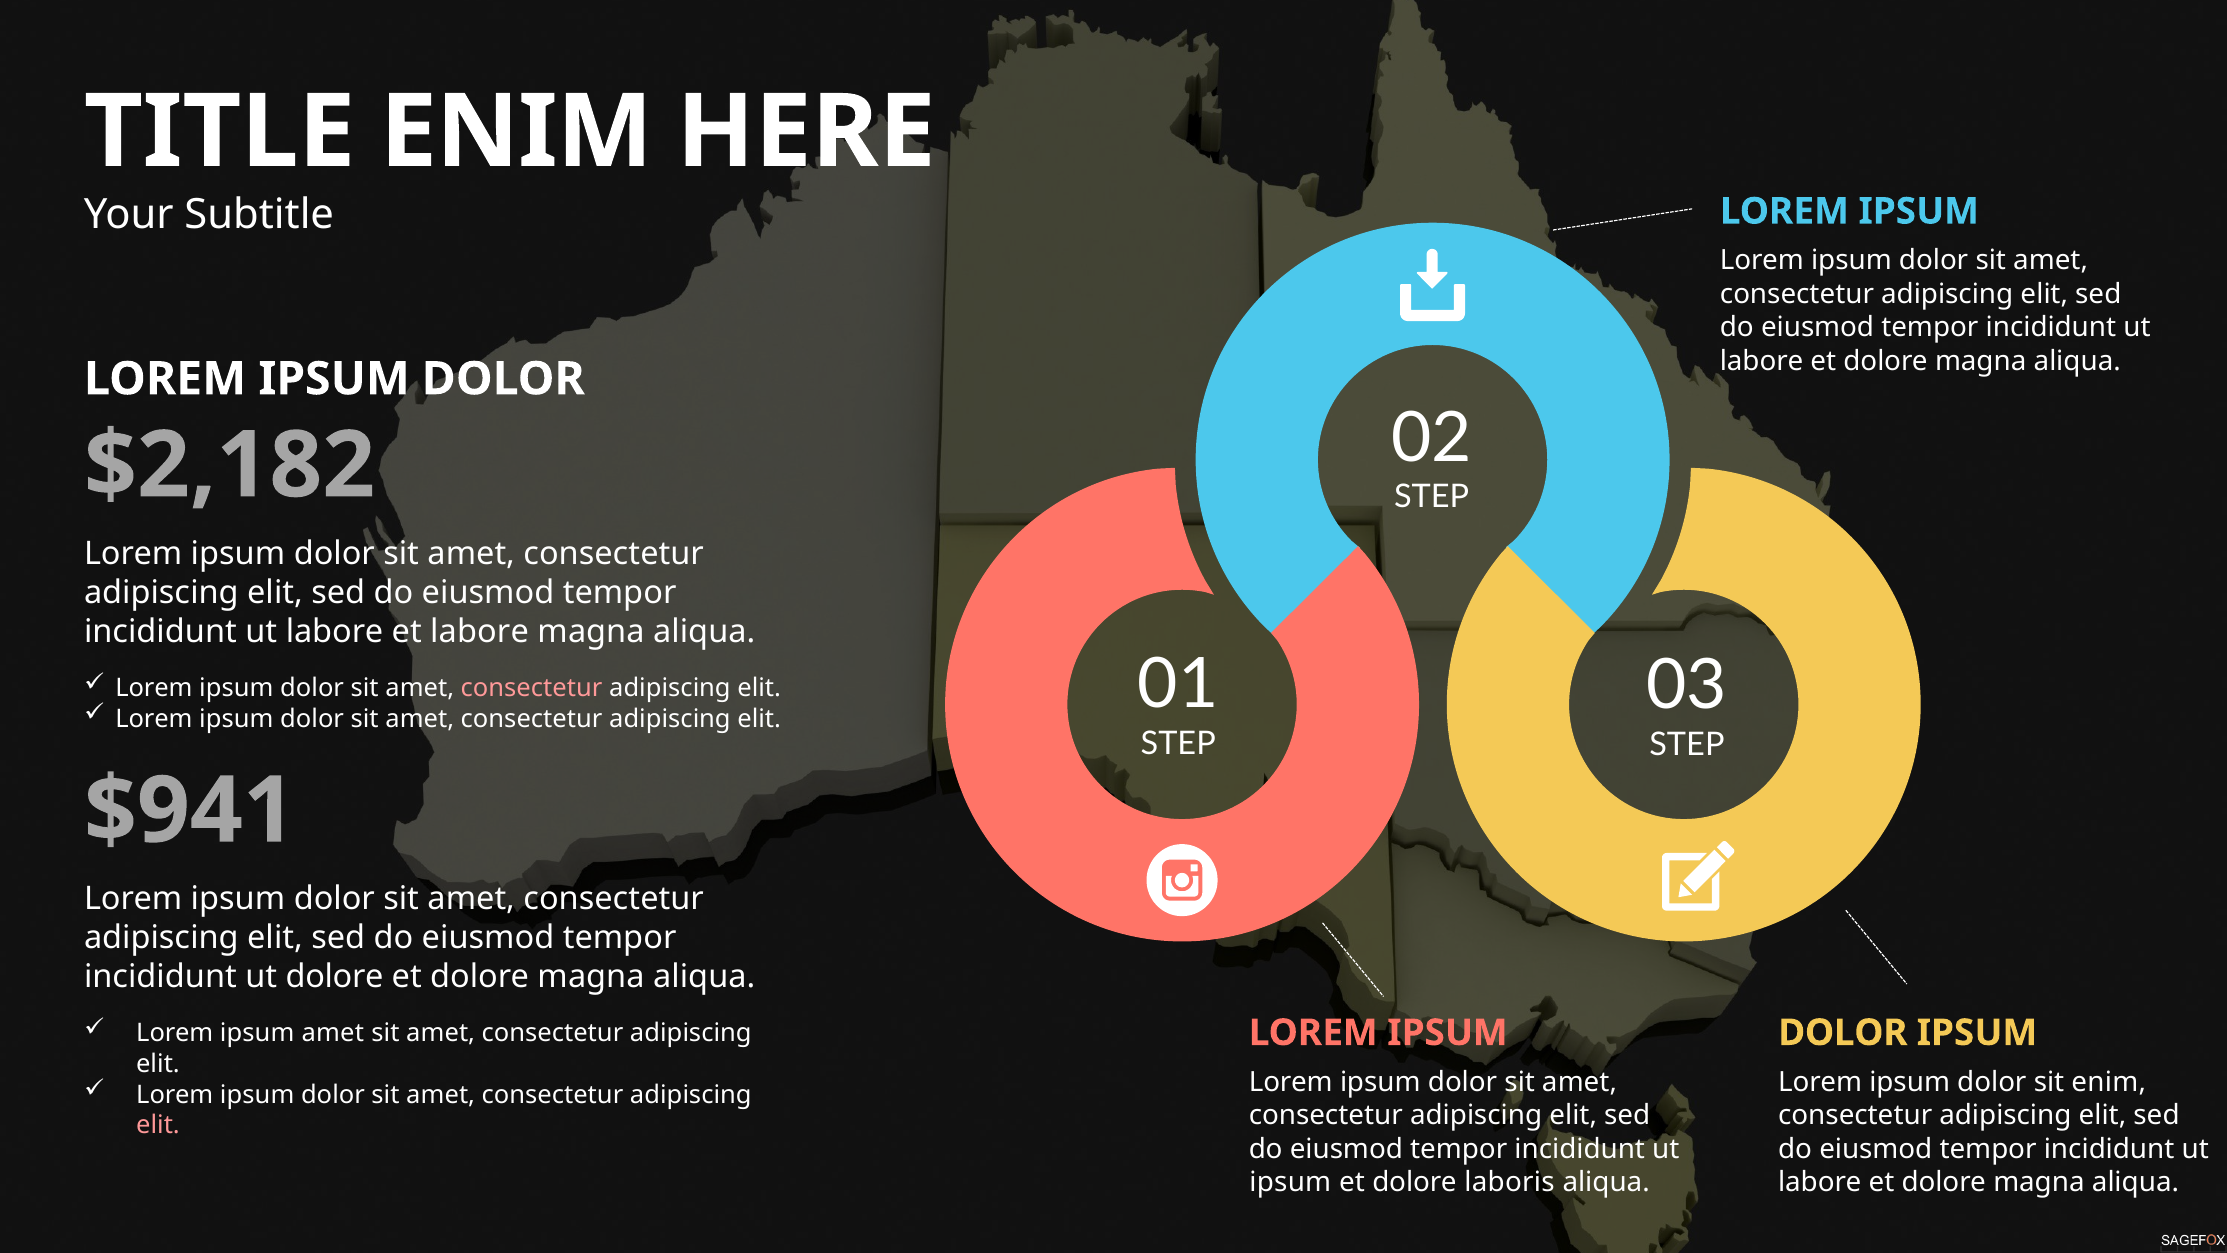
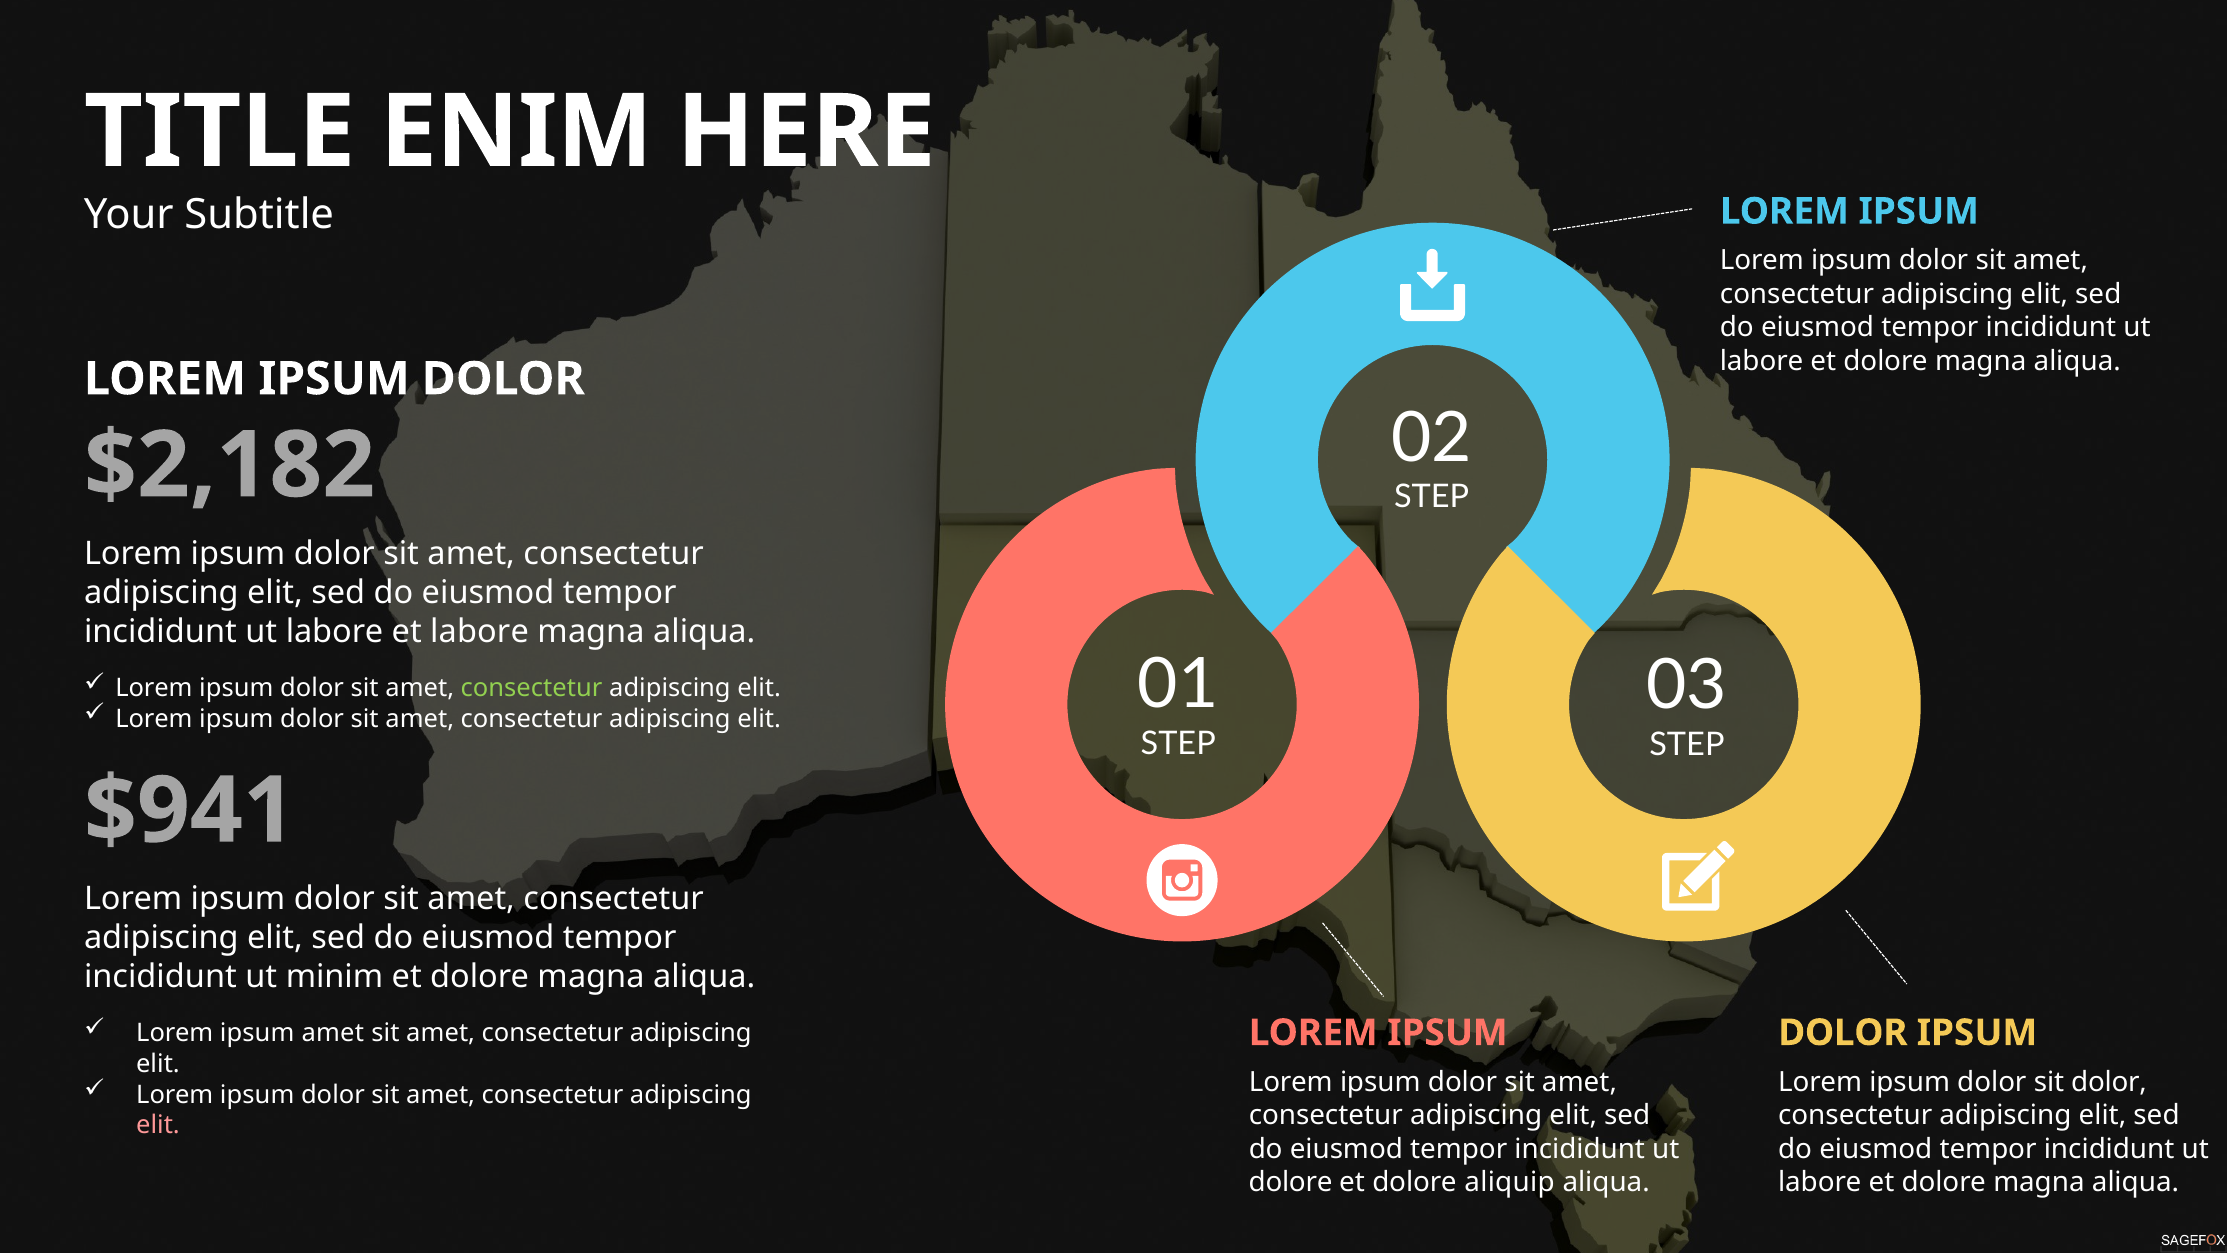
consectetur colour: pink -> light green (531, 688)
ut dolore: dolore -> minim (334, 976)
sit enim: enim -> dolor (2109, 1082)
ipsum: ipsum -> dolore (1291, 1182)
laboris: laboris -> aliquip (1510, 1182)
